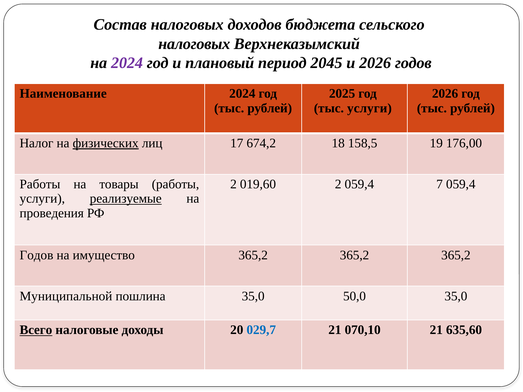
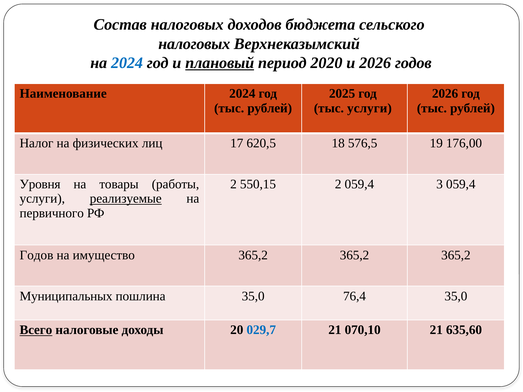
2024 colour: purple -> blue (127, 63)
плановый underline: none -> present (220, 63)
2045: 2045 -> 2020 (326, 63)
физических underline: present -> none (106, 143)
674,2: 674,2 -> 620,5 (261, 143)
158,5: 158,5 -> 576,5 (363, 143)
Работы: Работы -> Уровня (40, 184)
019,60: 019,60 -> 550,15 (258, 184)
7: 7 -> 3 (440, 184)
проведения: проведения -> первичного (52, 213)
Муниципальной: Муниципальной -> Муниципальных (66, 296)
50,0: 50,0 -> 76,4 (355, 296)
